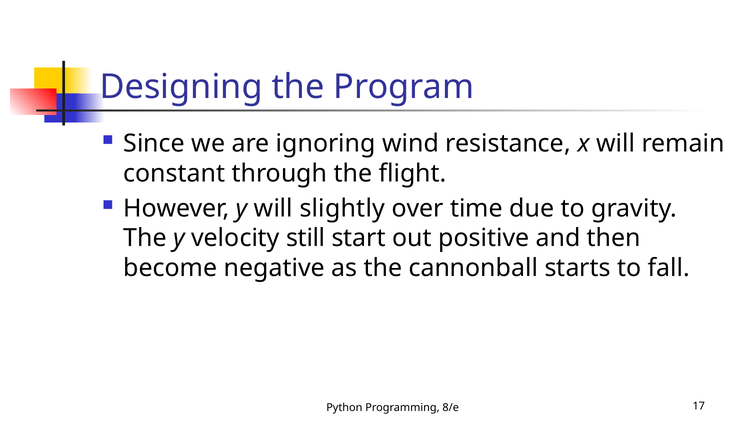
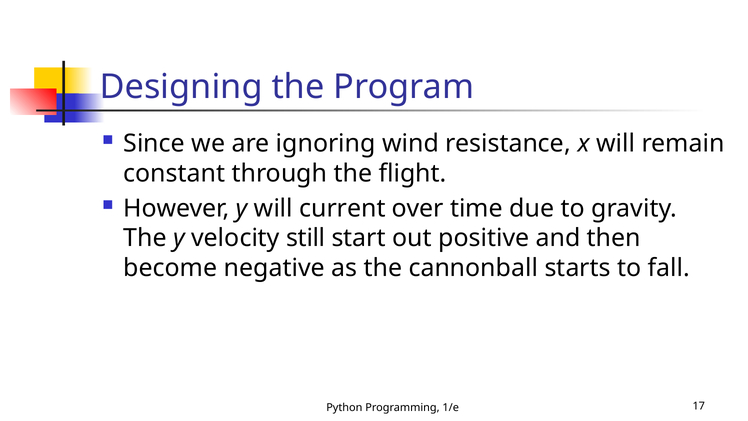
slightly: slightly -> current (342, 208)
8/e: 8/e -> 1/e (451, 407)
